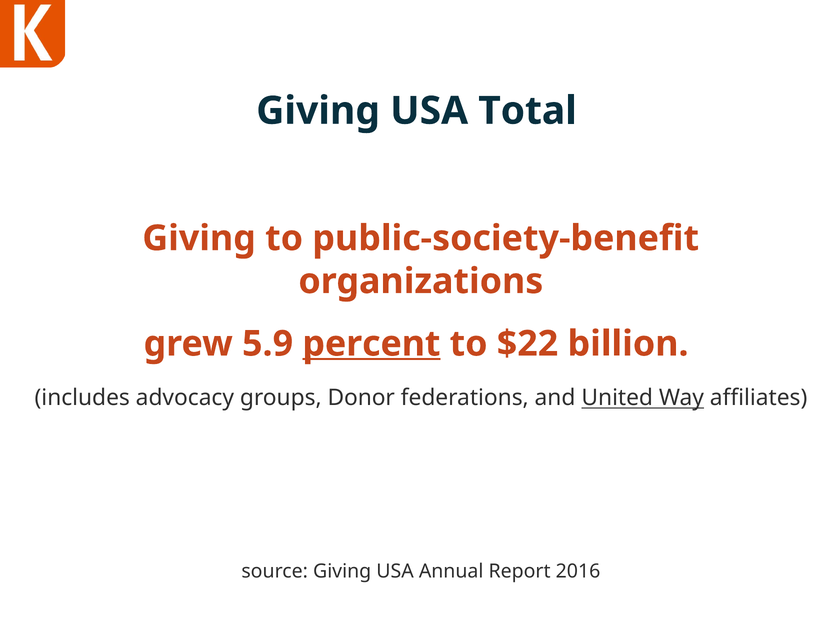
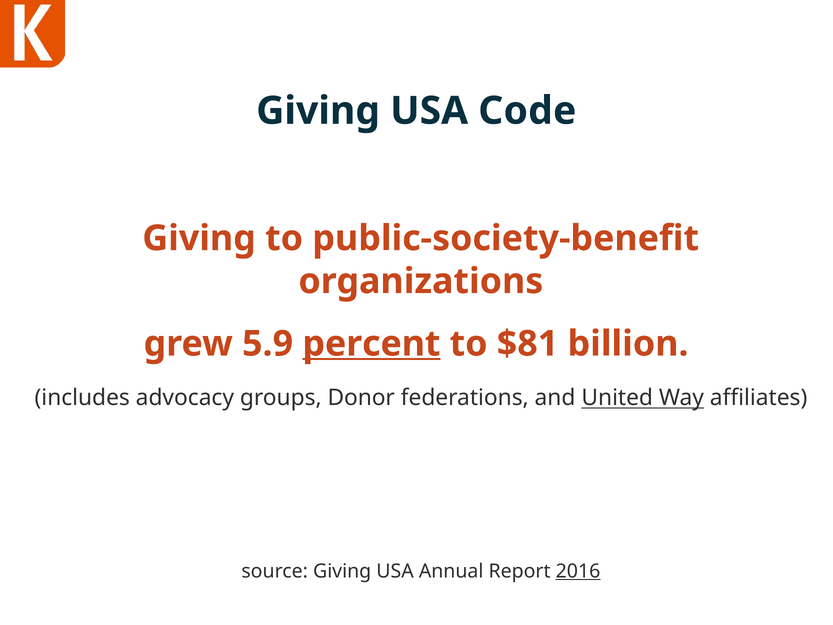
Total: Total -> Code (527, 111)
$22: $22 -> $81 (527, 344)
2016 underline: none -> present (578, 571)
